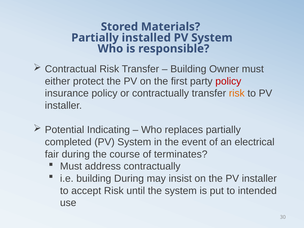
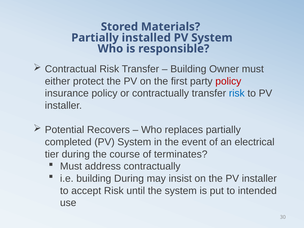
risk colour: orange -> blue (237, 93)
Indicating: Indicating -> Recovers (108, 130)
fair: fair -> tier (52, 154)
